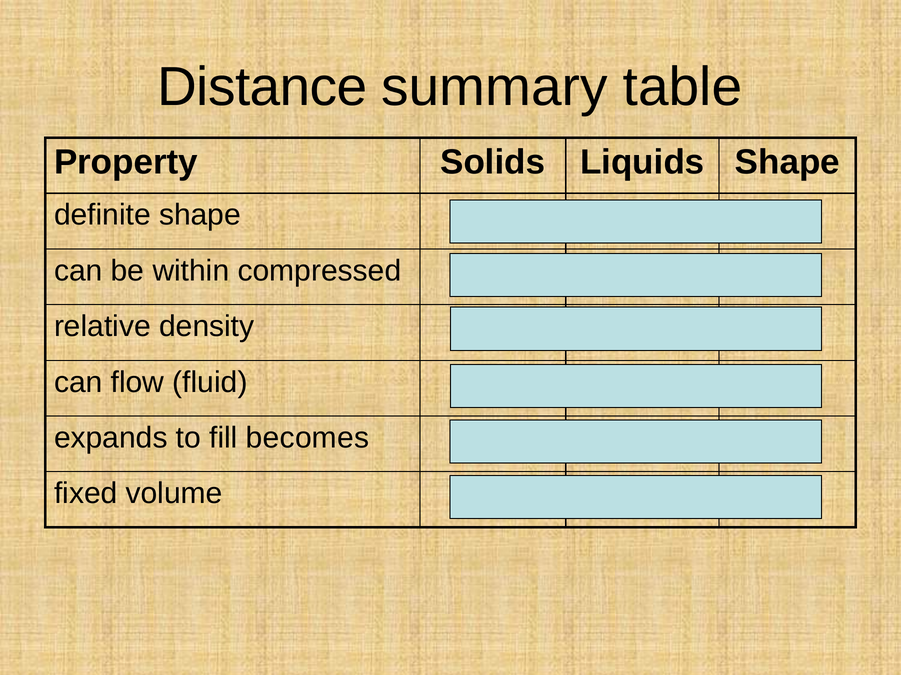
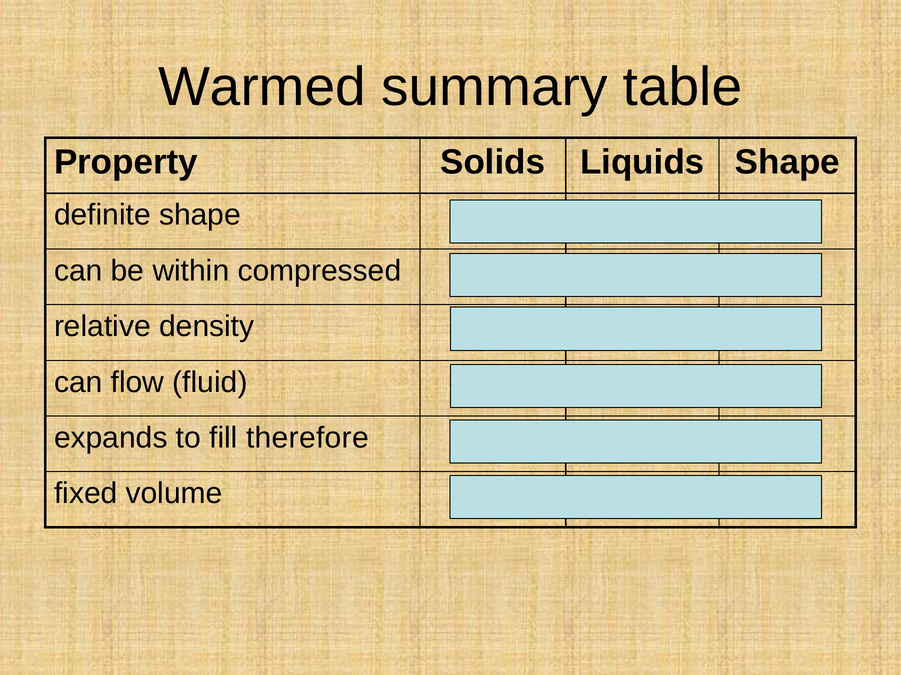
Distance: Distance -> Warmed (262, 87)
becomes: becomes -> therefore (308, 438)
